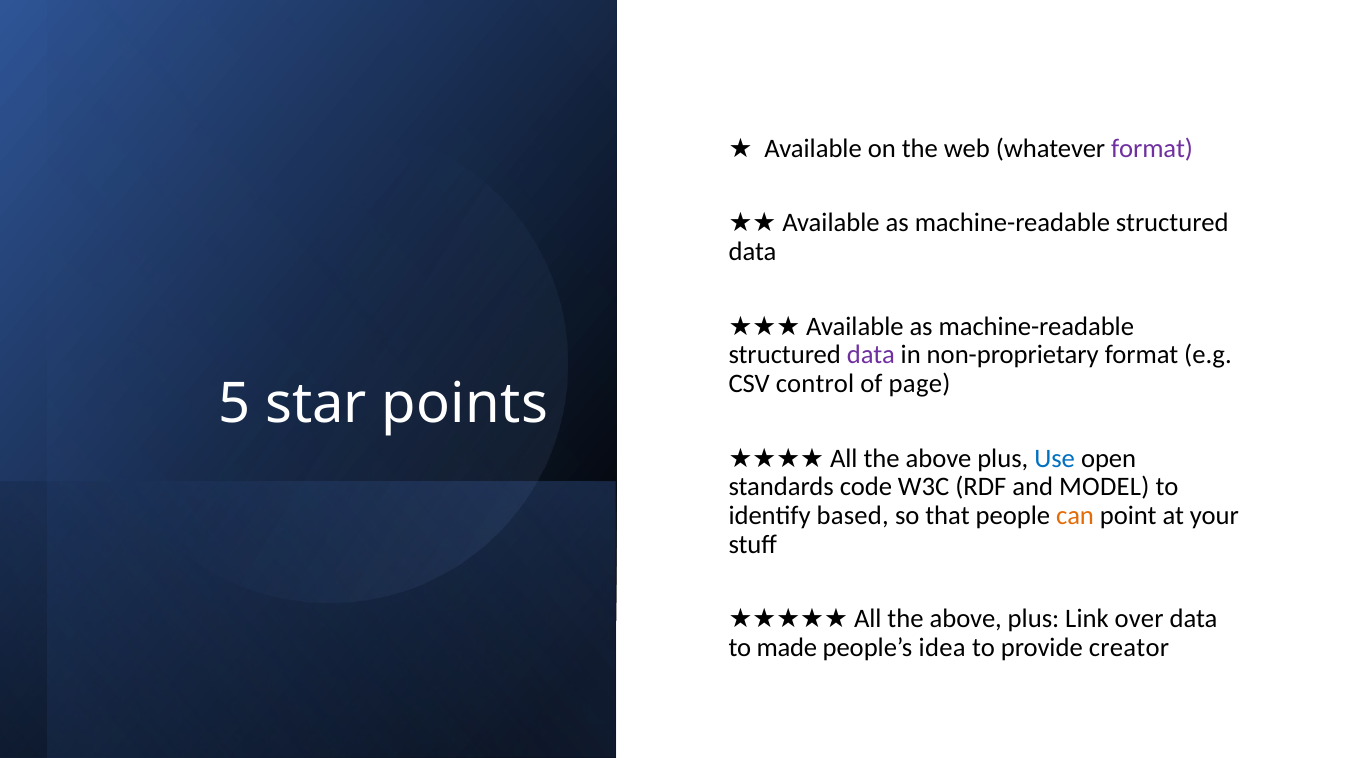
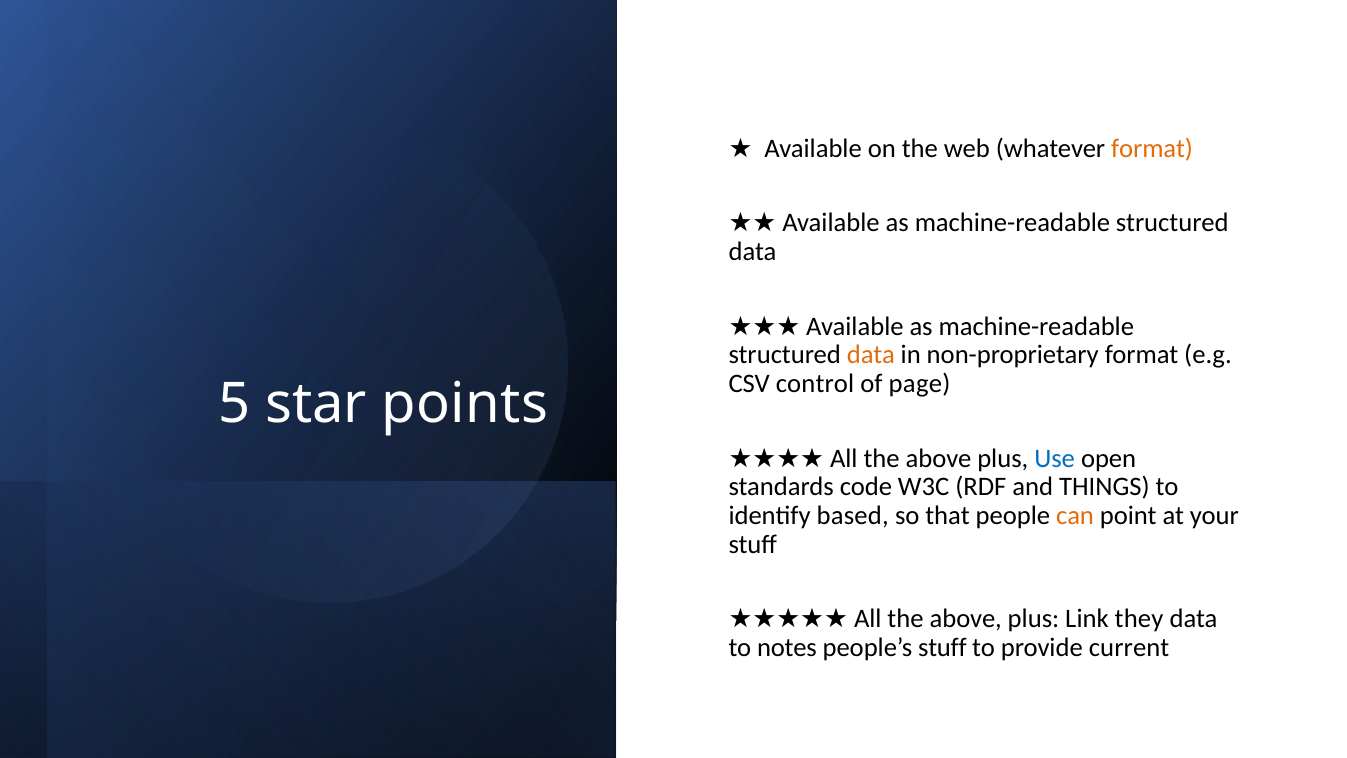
format colour: purple -> orange (1152, 149)
data colour: purple -> orange (871, 355)
MODEL: MODEL -> THINGS (1104, 487)
over: over -> they (1139, 619)
made: made -> notes (787, 647)
people’s idea: idea -> stuff (942, 647)
creator: creator -> current (1129, 647)
